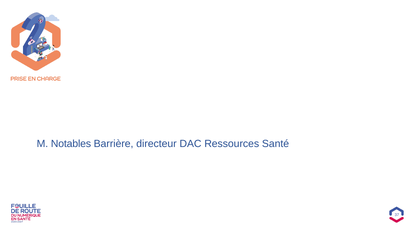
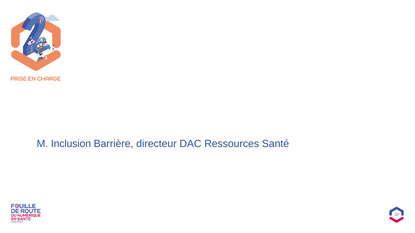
Notables: Notables -> Inclusion (71, 144)
